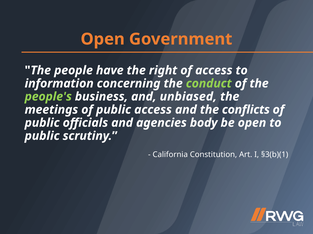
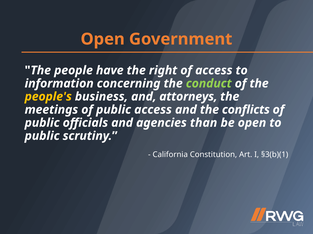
people's colour: light green -> yellow (48, 97)
unbiased: unbiased -> attorneys (188, 97)
body: body -> than (204, 123)
